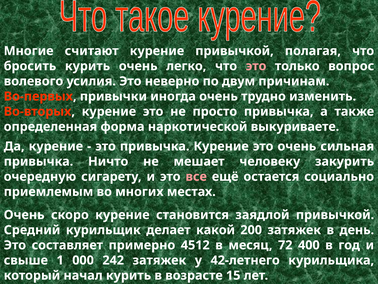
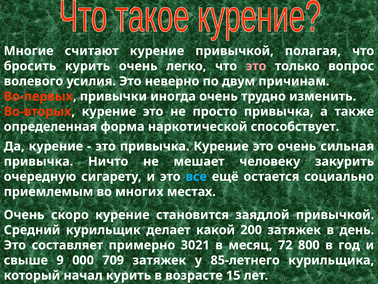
выкуриваете: выкуриваете -> способствует (295, 126)
все colour: pink -> light blue (196, 176)
4512: 4512 -> 3021 (195, 245)
400: 400 -> 800 (309, 245)
1: 1 -> 9 (60, 260)
242: 242 -> 709 (113, 260)
42-летнего: 42-летнего -> 85-летнего (245, 260)
